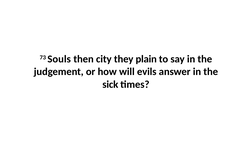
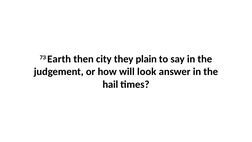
Souls: Souls -> Earth (59, 59)
evils: evils -> look (147, 72)
sick: sick -> hail (110, 84)
